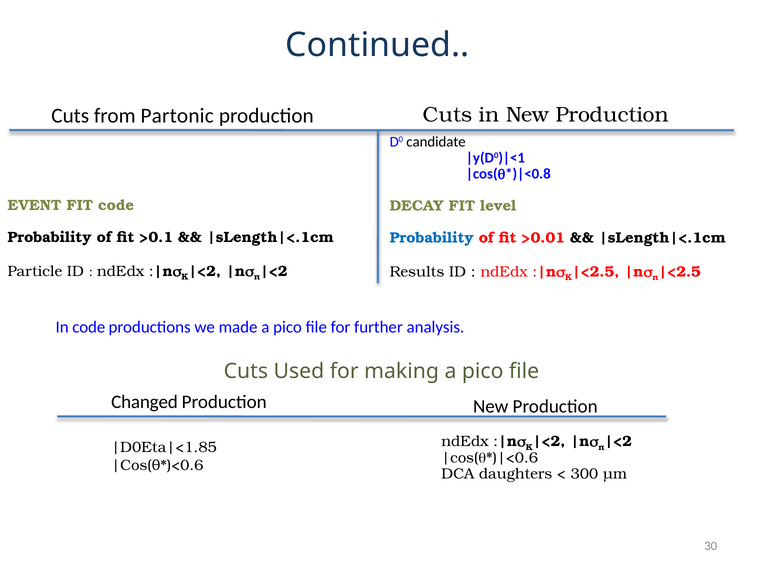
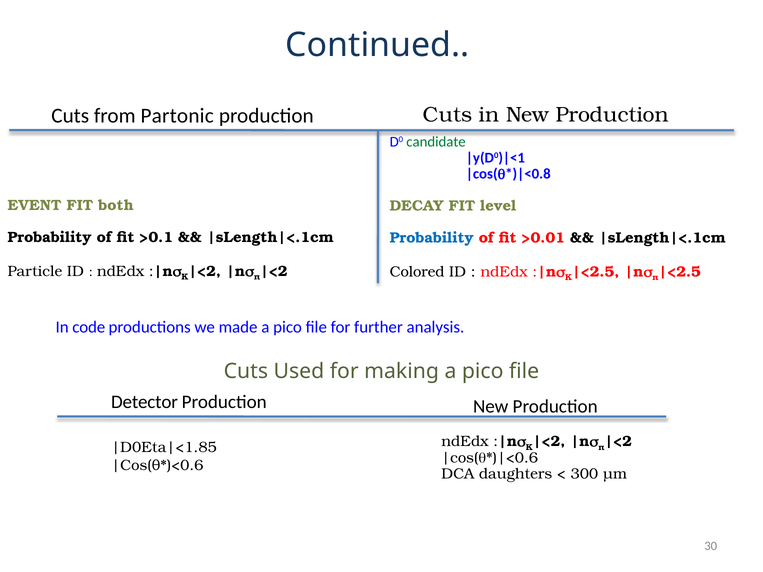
candidate colour: black -> green (436, 142)
FIT code: code -> both (116, 206)
Results: Results -> Colored (417, 272)
Changed: Changed -> Detector (144, 402)
